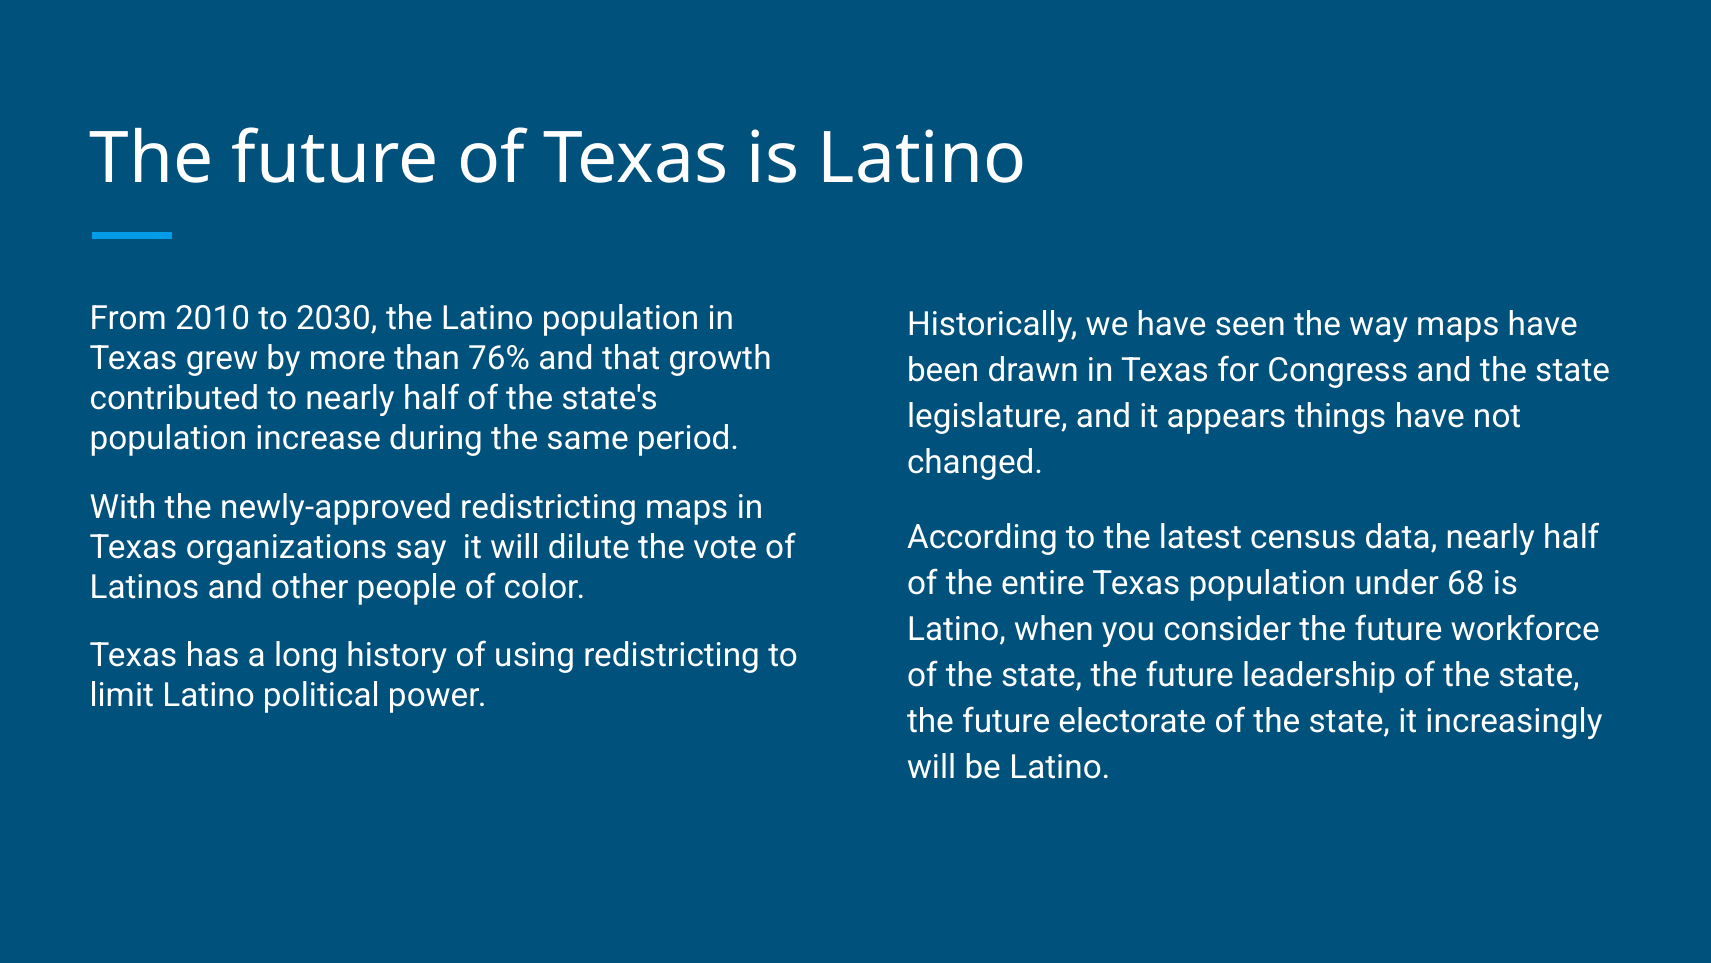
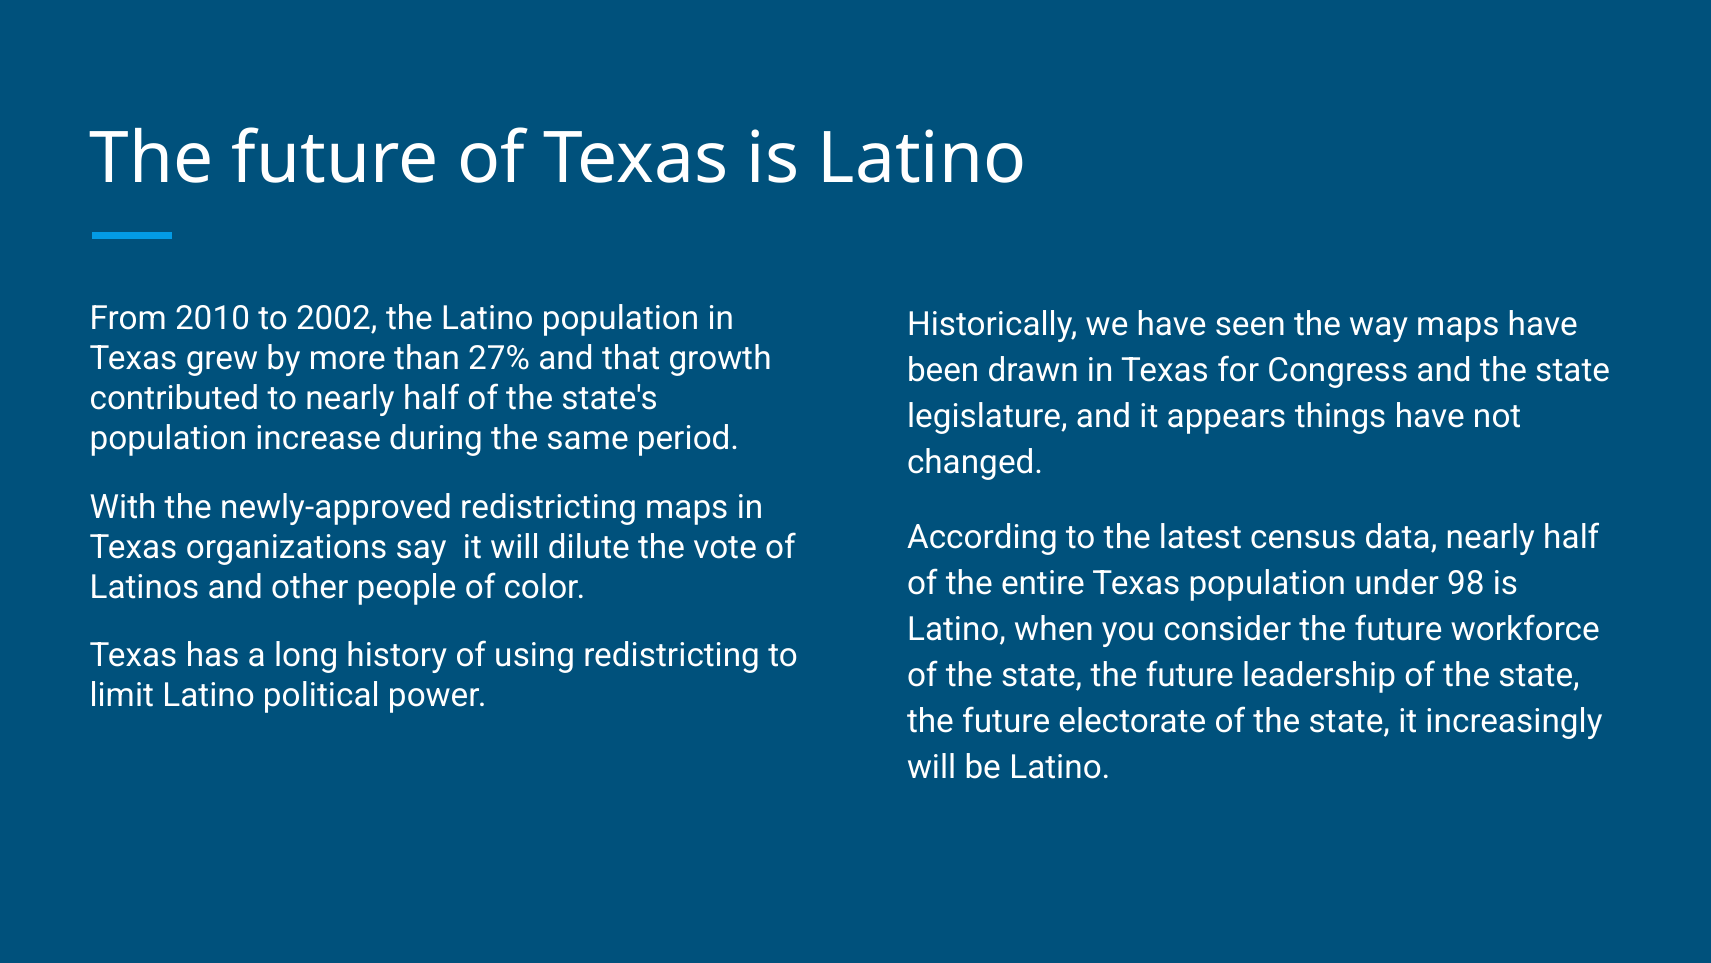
2030: 2030 -> 2002 (337, 318)
76%: 76% -> 27% (499, 358)
68: 68 -> 98 (1466, 583)
